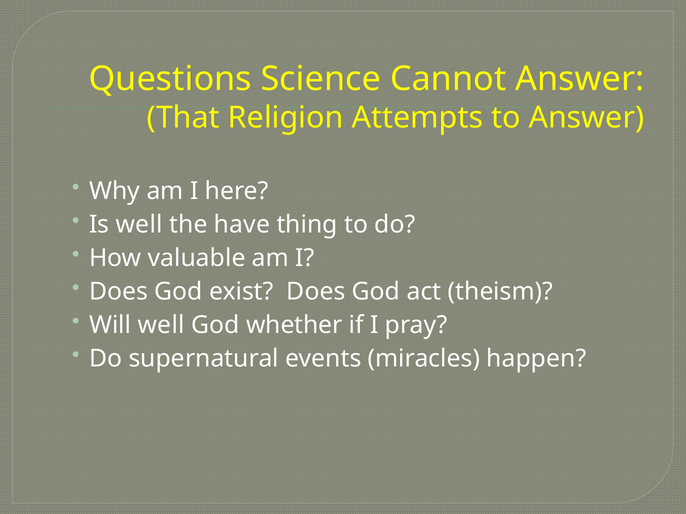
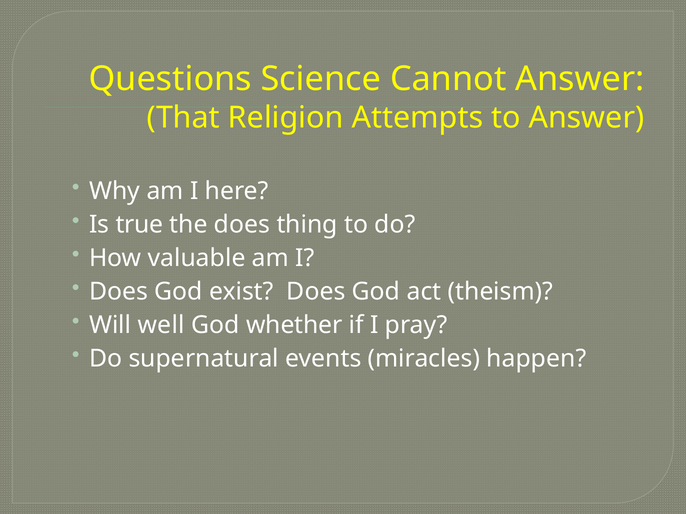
Is well: well -> true (139, 225)
the have: have -> does (242, 225)
